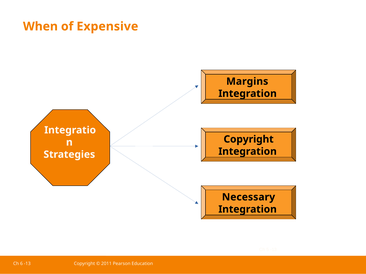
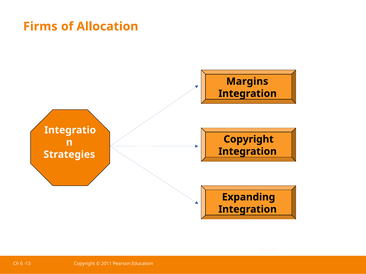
When: When -> Firms (40, 26)
Expensive: Expensive -> Allocation (107, 26)
Necessary: Necessary -> Expanding (249, 197)
